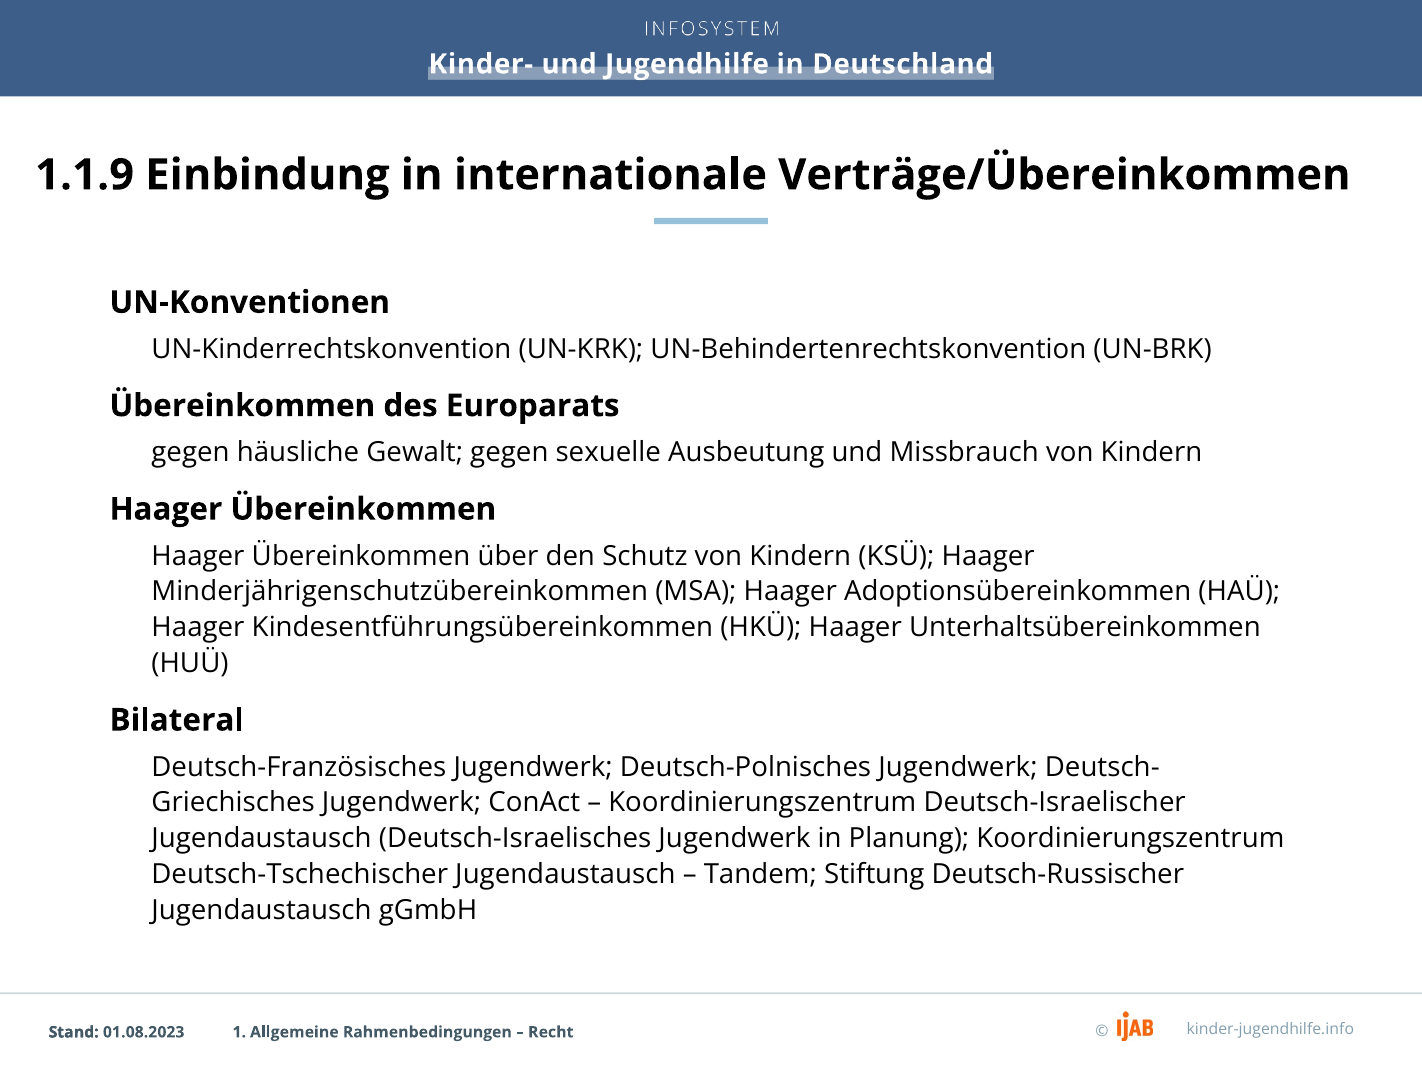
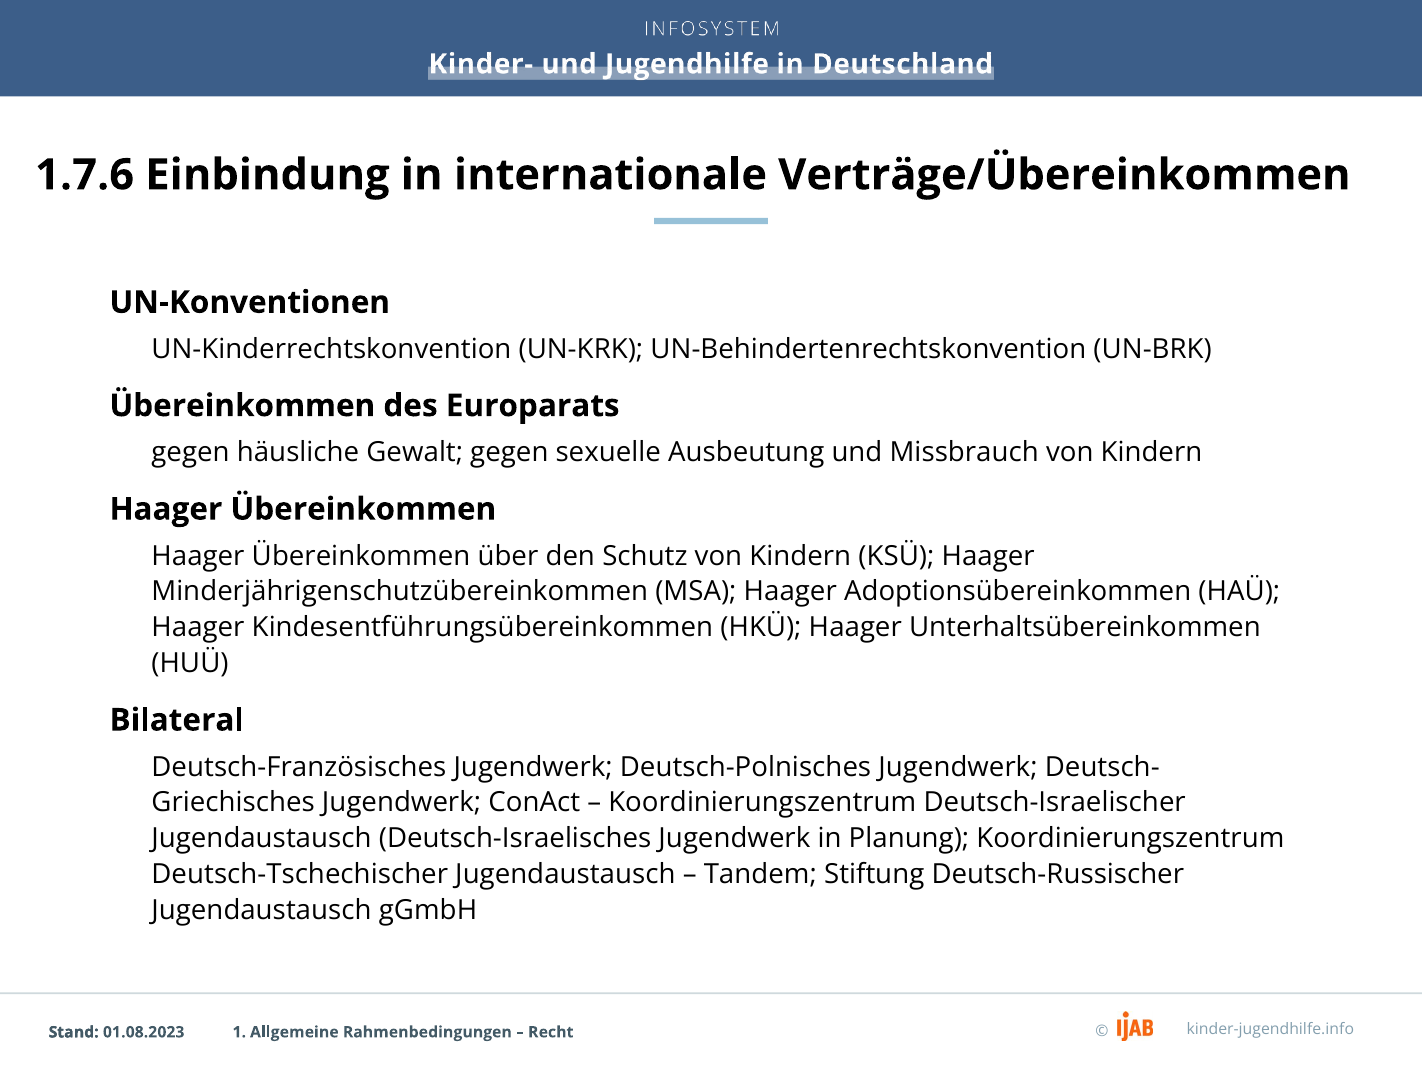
1.1.9: 1.1.9 -> 1.7.6 (85, 175)
